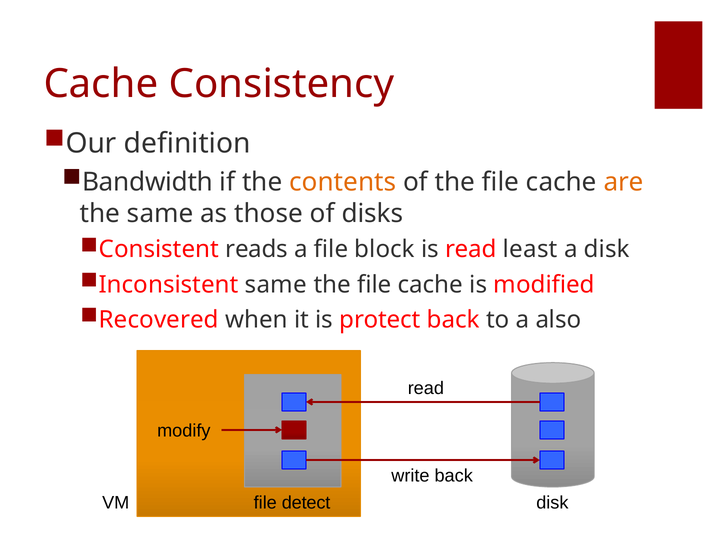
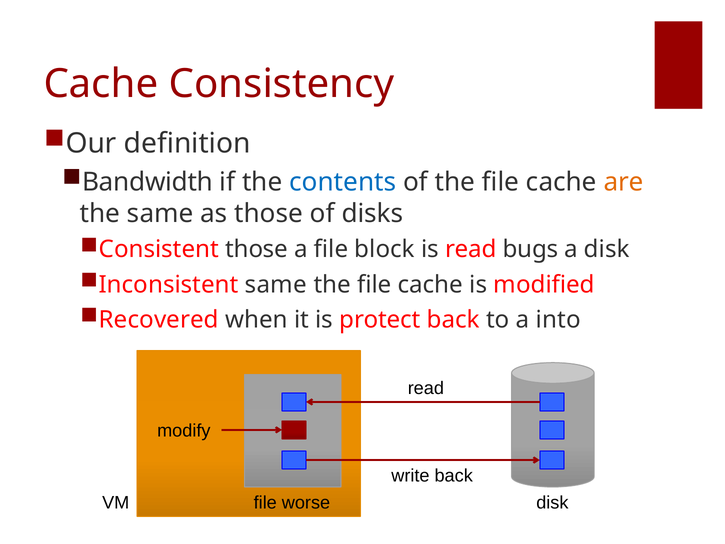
contents colour: orange -> blue (343, 182)
Consistent reads: reads -> those (257, 249)
least: least -> bugs (530, 249)
also: also -> into (558, 319)
detect: detect -> worse (306, 502)
